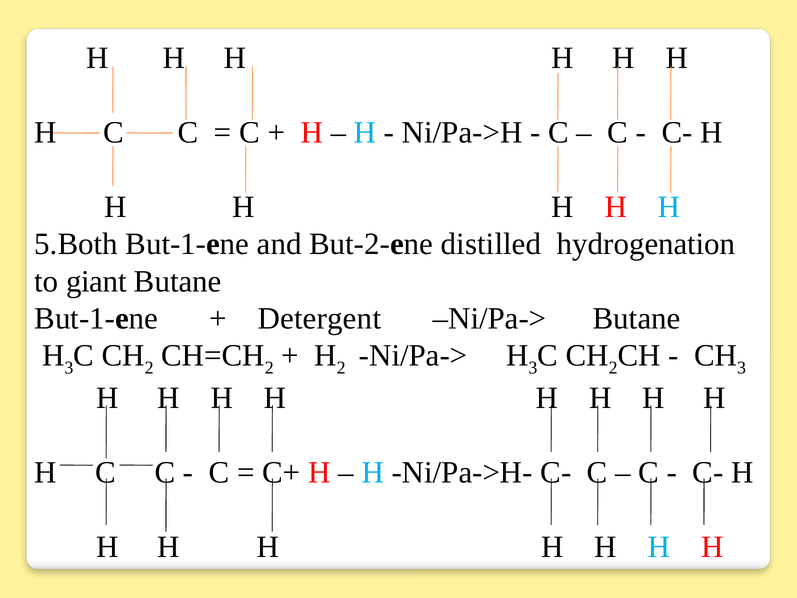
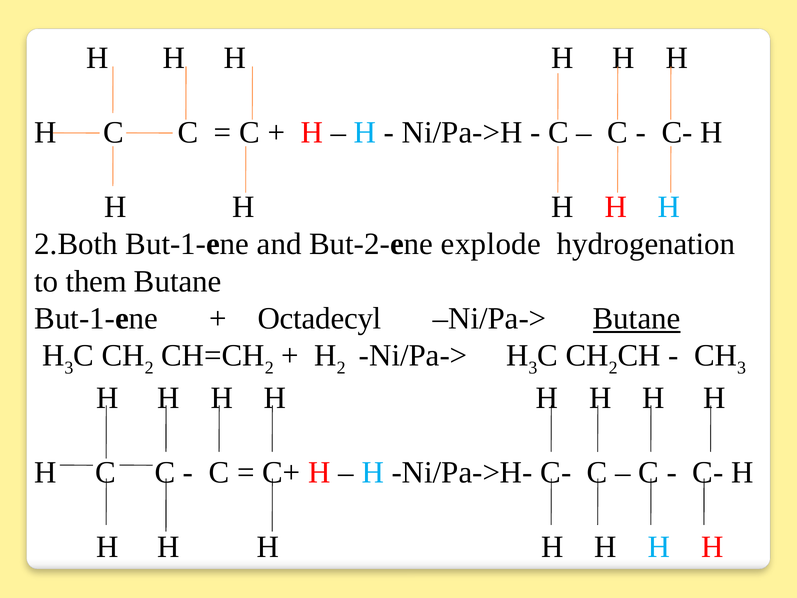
5.Both: 5.Both -> 2.Both (76, 244)
distilled: distilled -> explode (491, 244)
giant: giant -> them (96, 281)
Detergent: Detergent -> Octadecyl (320, 318)
Butane underline: none -> present (637, 318)
